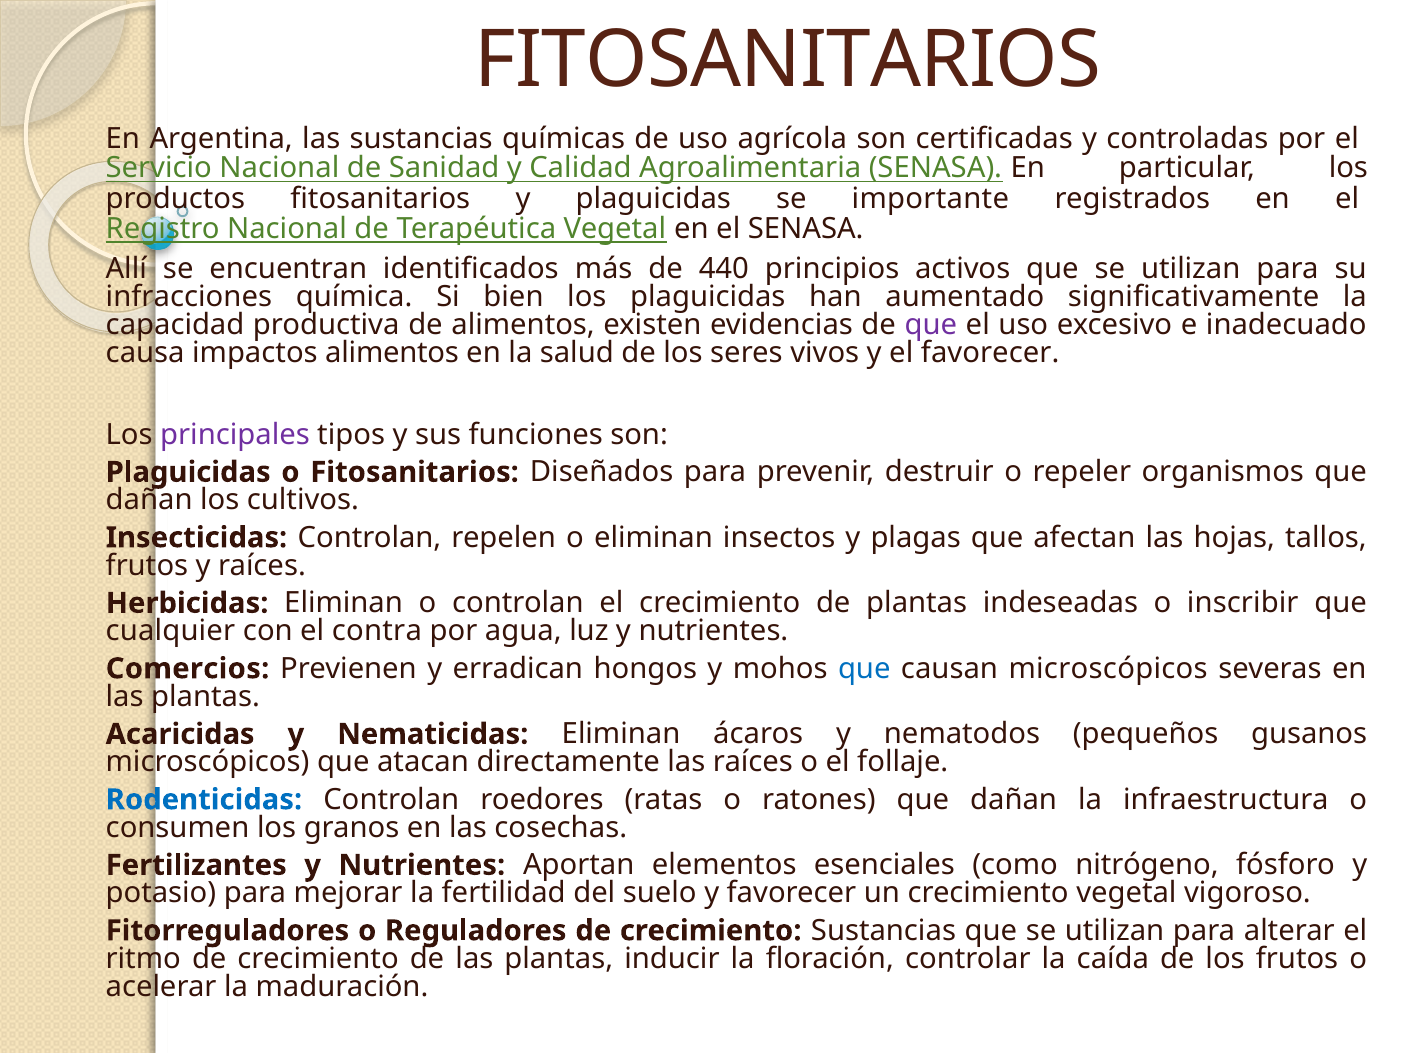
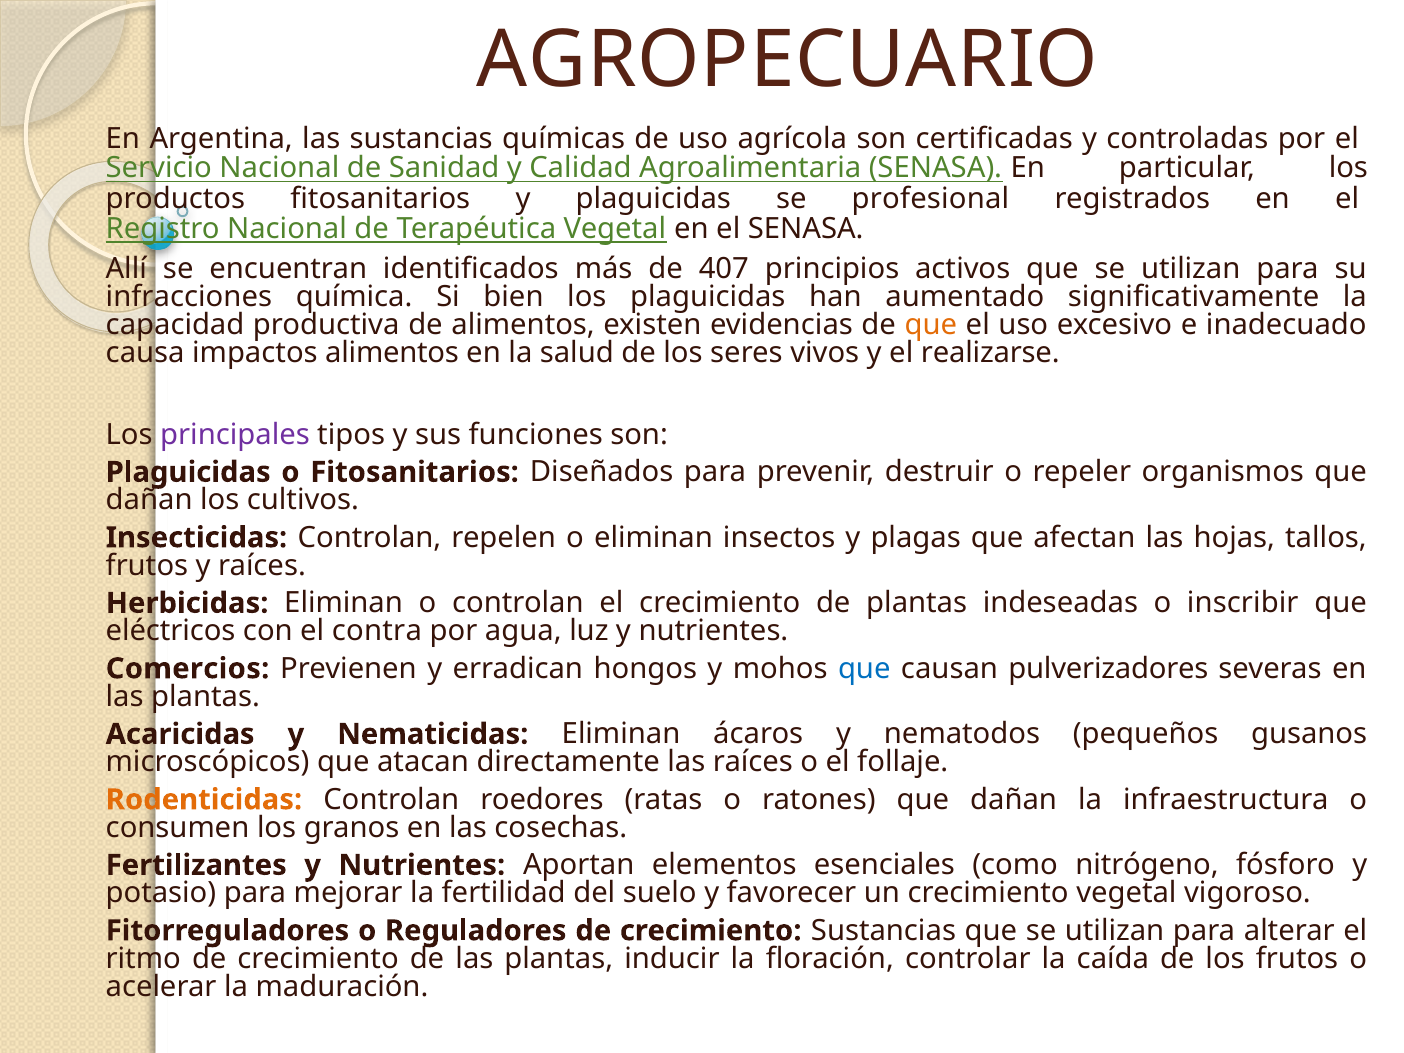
FITOSANITARIOS: FITOSANITARIOS -> AGROPECUARIO (787, 60)
importante: importante -> profesional (930, 199)
440: 440 -> 407 (724, 269)
que colour: purple -> orange (931, 325)
el favorecer: favorecer -> realizarse (990, 353)
cualquier: cualquier -> eléctricos (171, 631)
causan microscópicos: microscópicos -> pulverizadores (1108, 669)
Rodenticidas colour: blue -> orange (204, 800)
